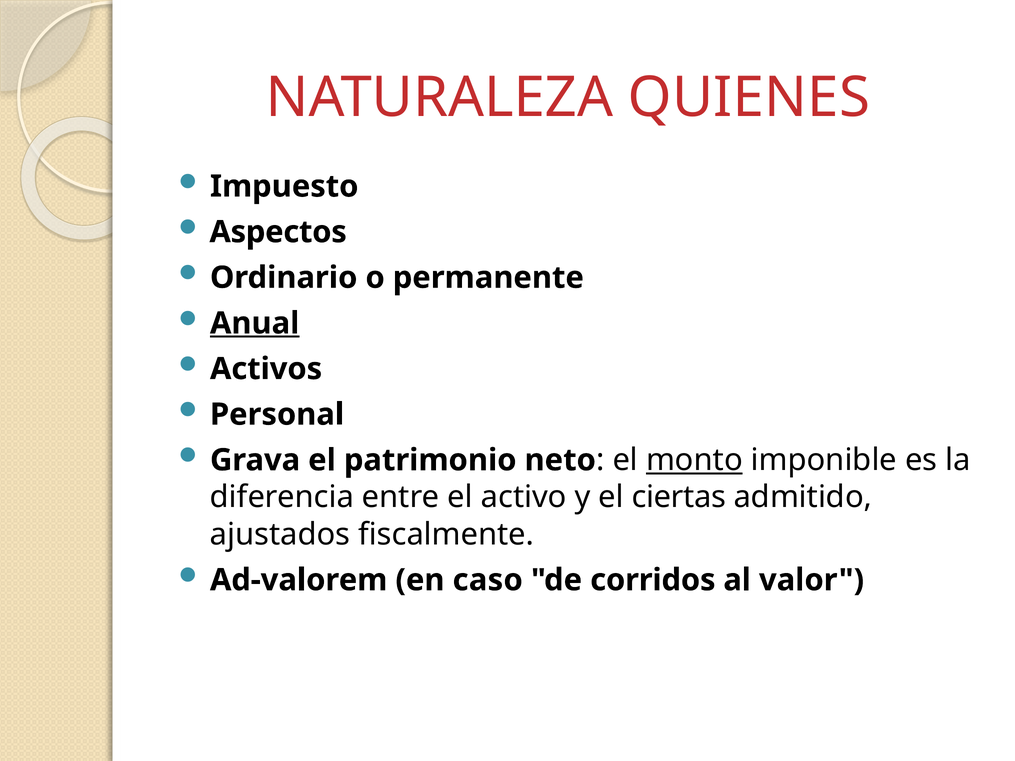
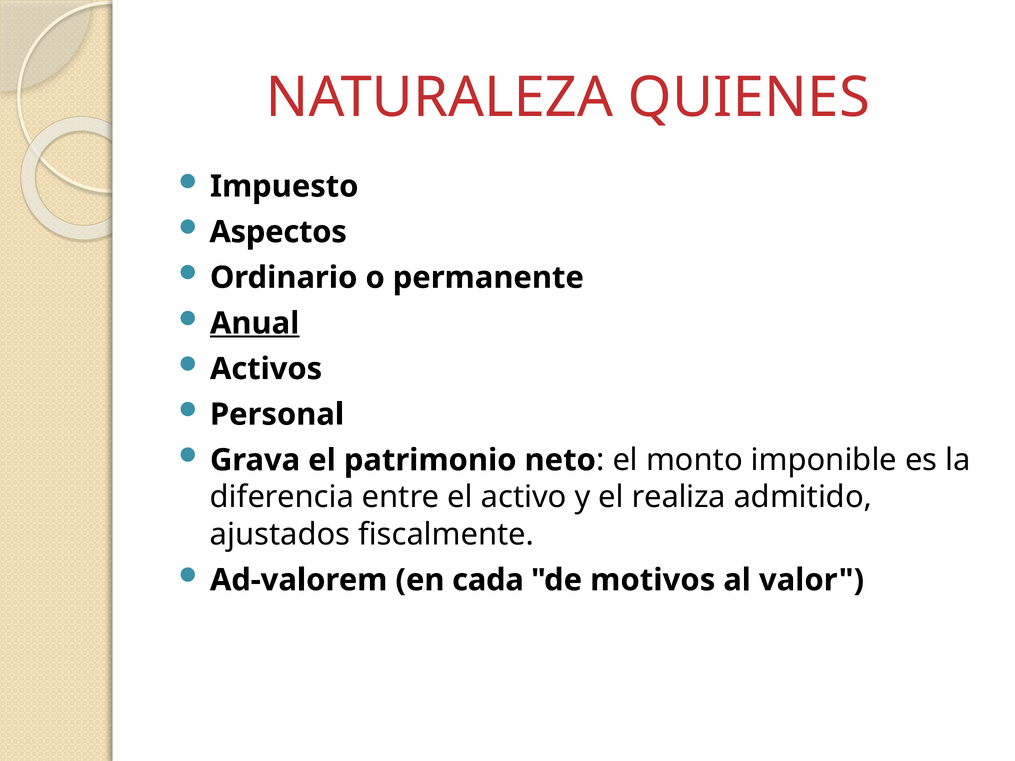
monto underline: present -> none (694, 460)
ciertas: ciertas -> realiza (679, 497)
caso: caso -> cada (488, 580)
corridos: corridos -> motivos (653, 580)
